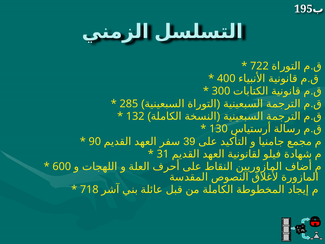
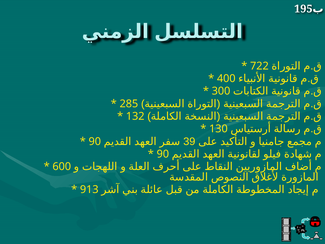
31: 31 -> 90 (163, 154)
718: 718 -> 913 (89, 189)
